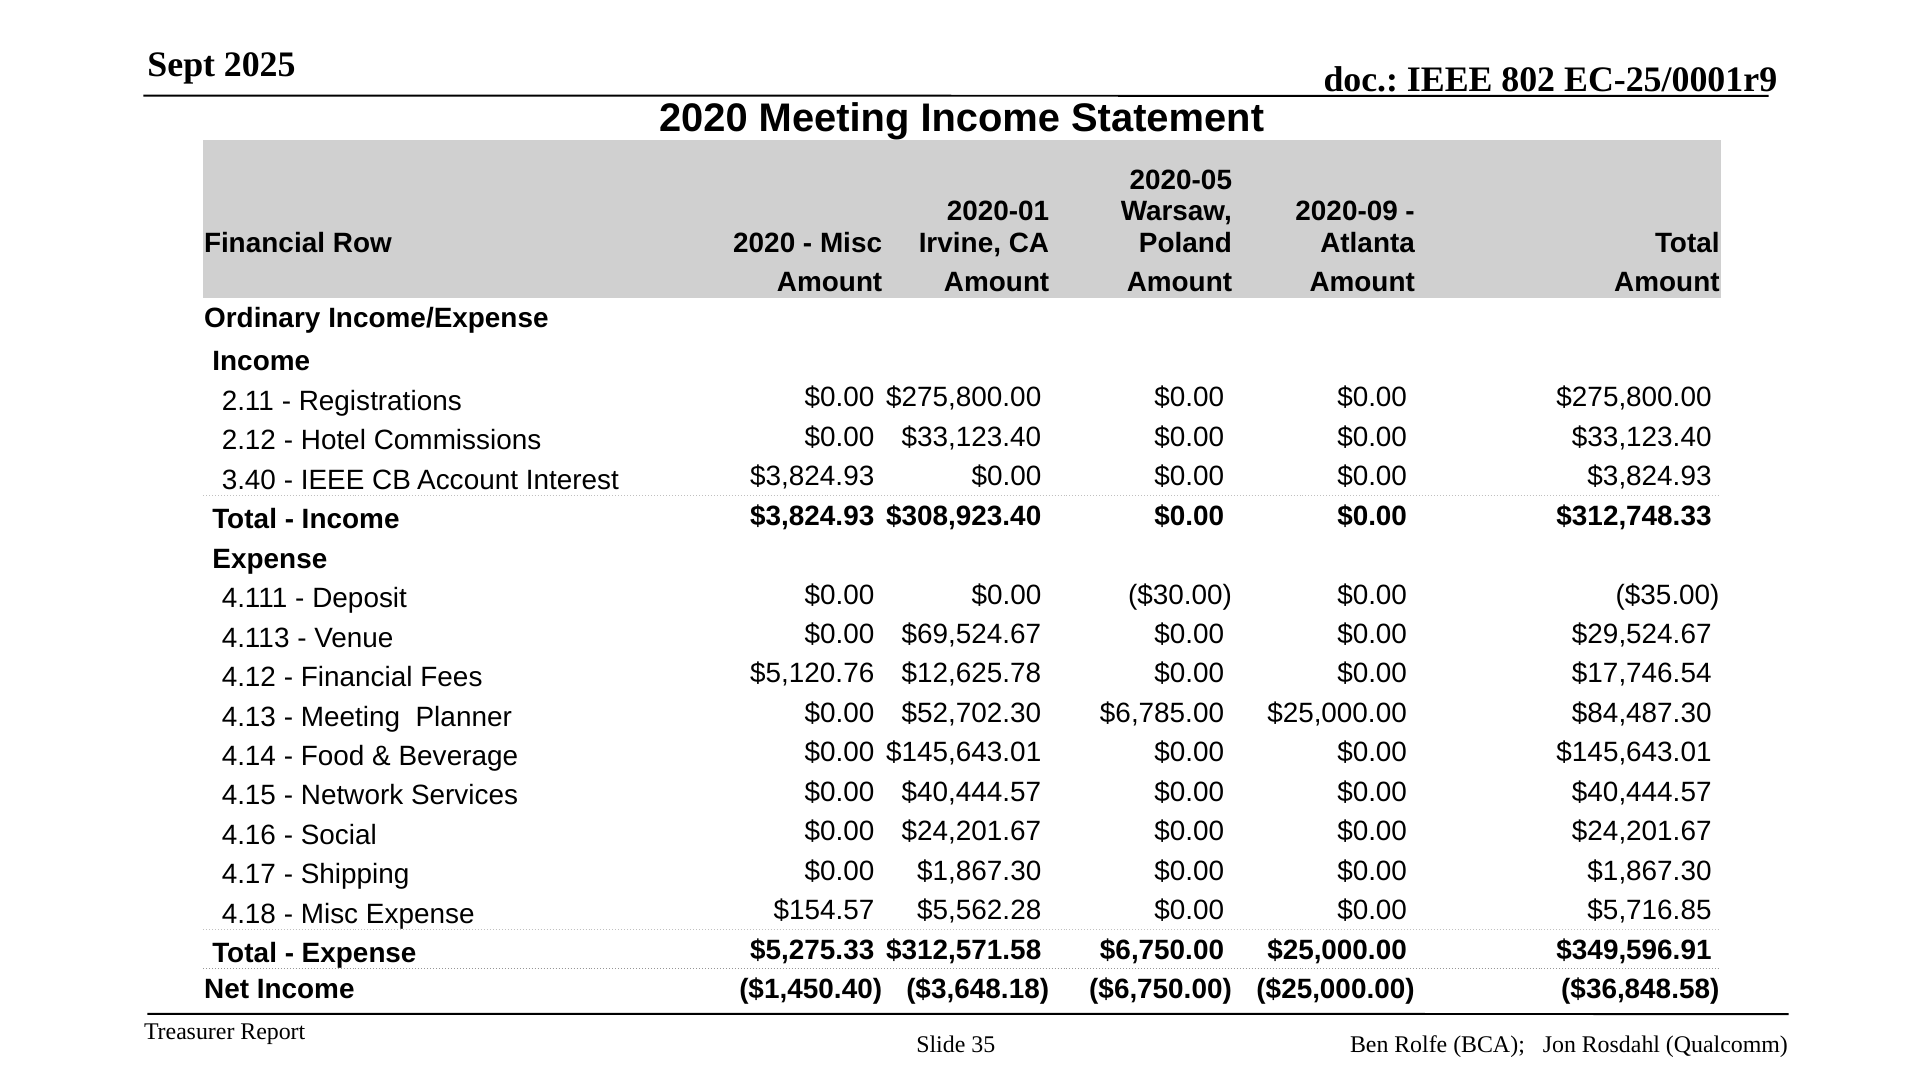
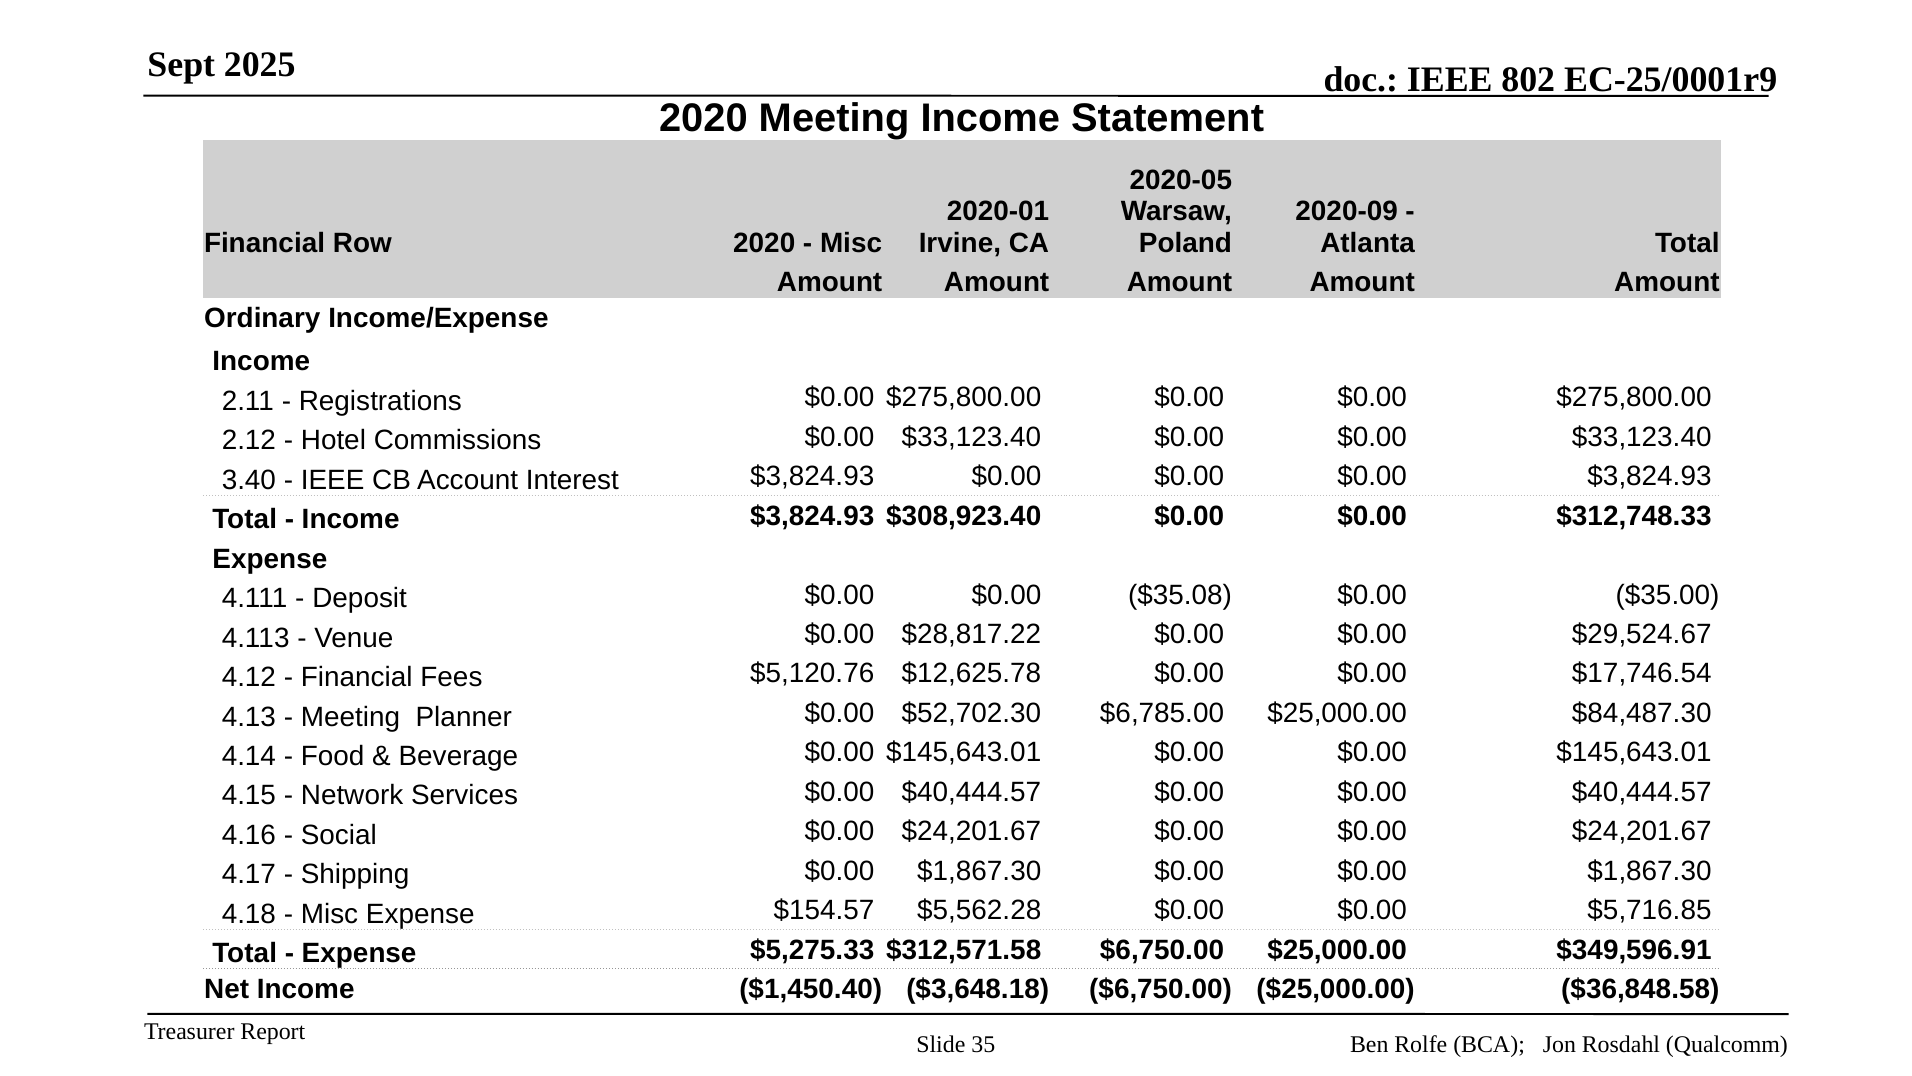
$30.00: $30.00 -> $35.08 (1180, 595)
$69,524.67: $69,524.67 -> $28,817.22 (971, 634)
